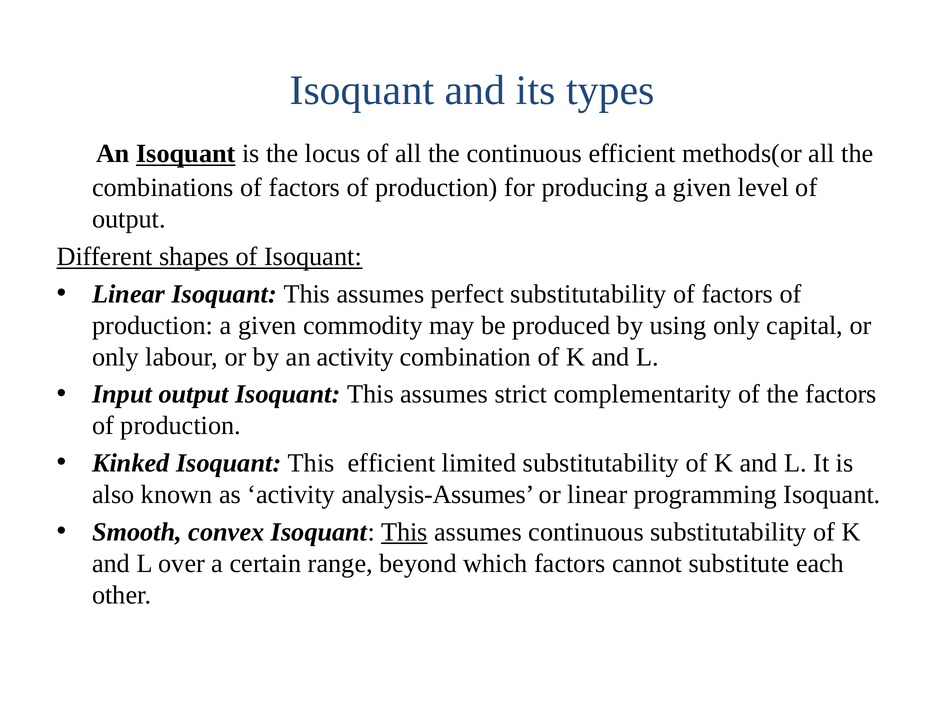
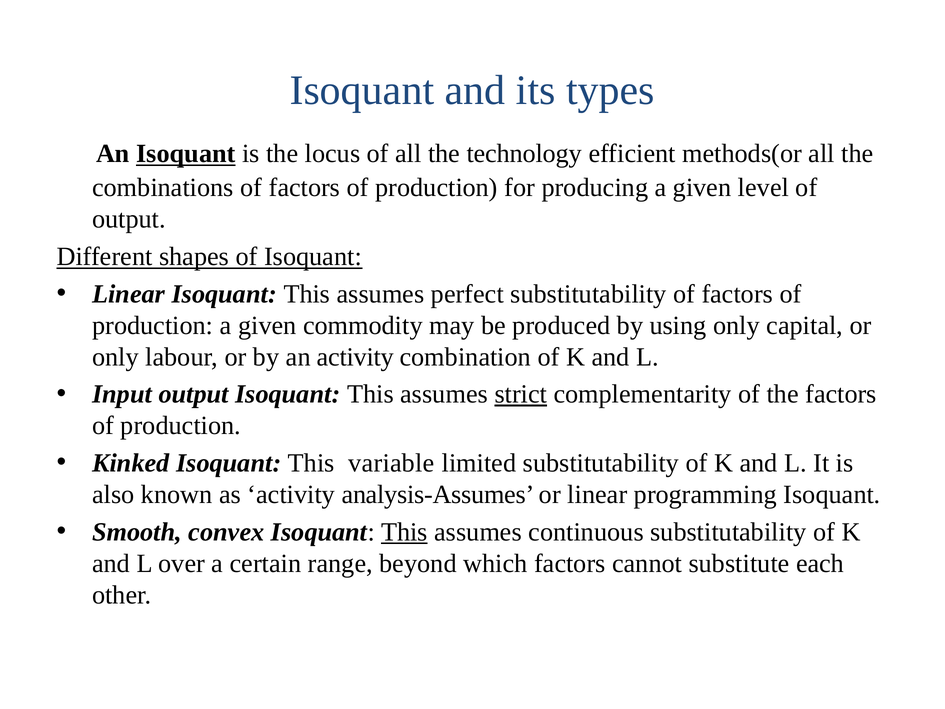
the continuous: continuous -> technology (524, 154)
strict underline: none -> present (521, 394)
This efficient: efficient -> variable (391, 463)
